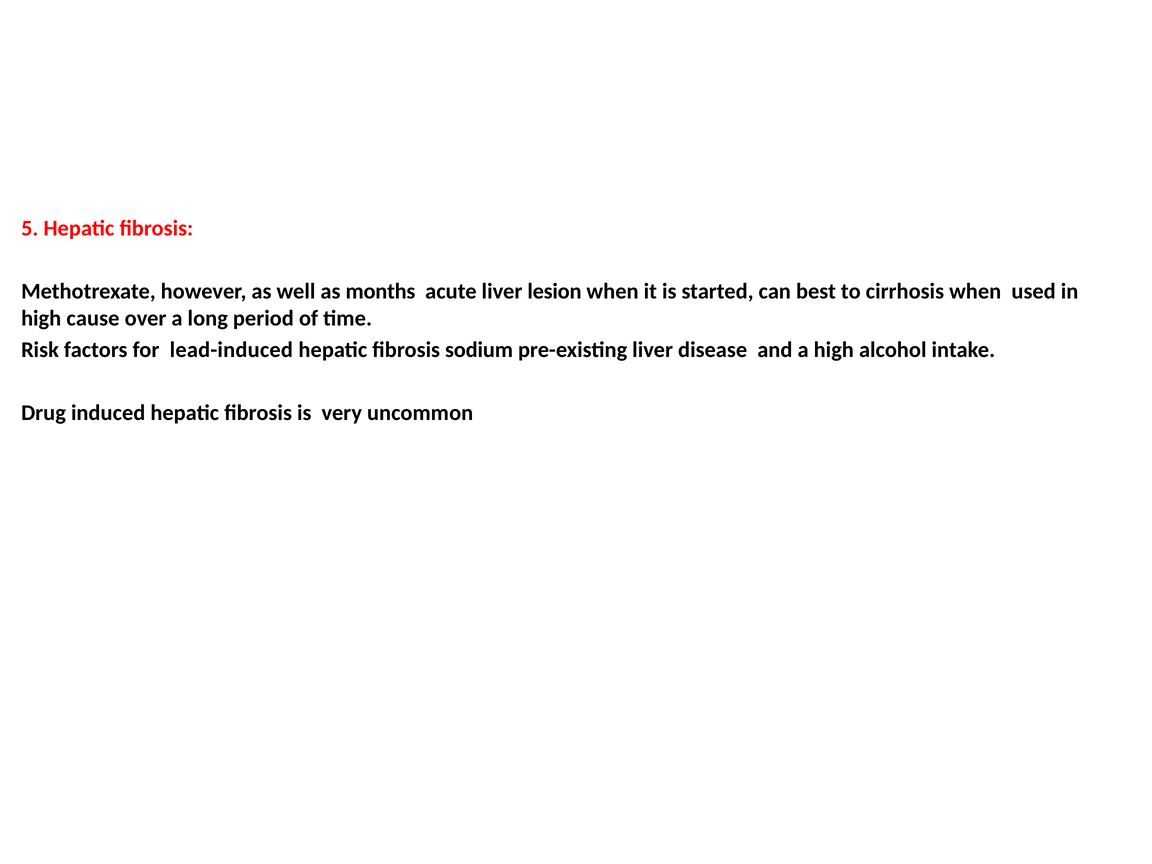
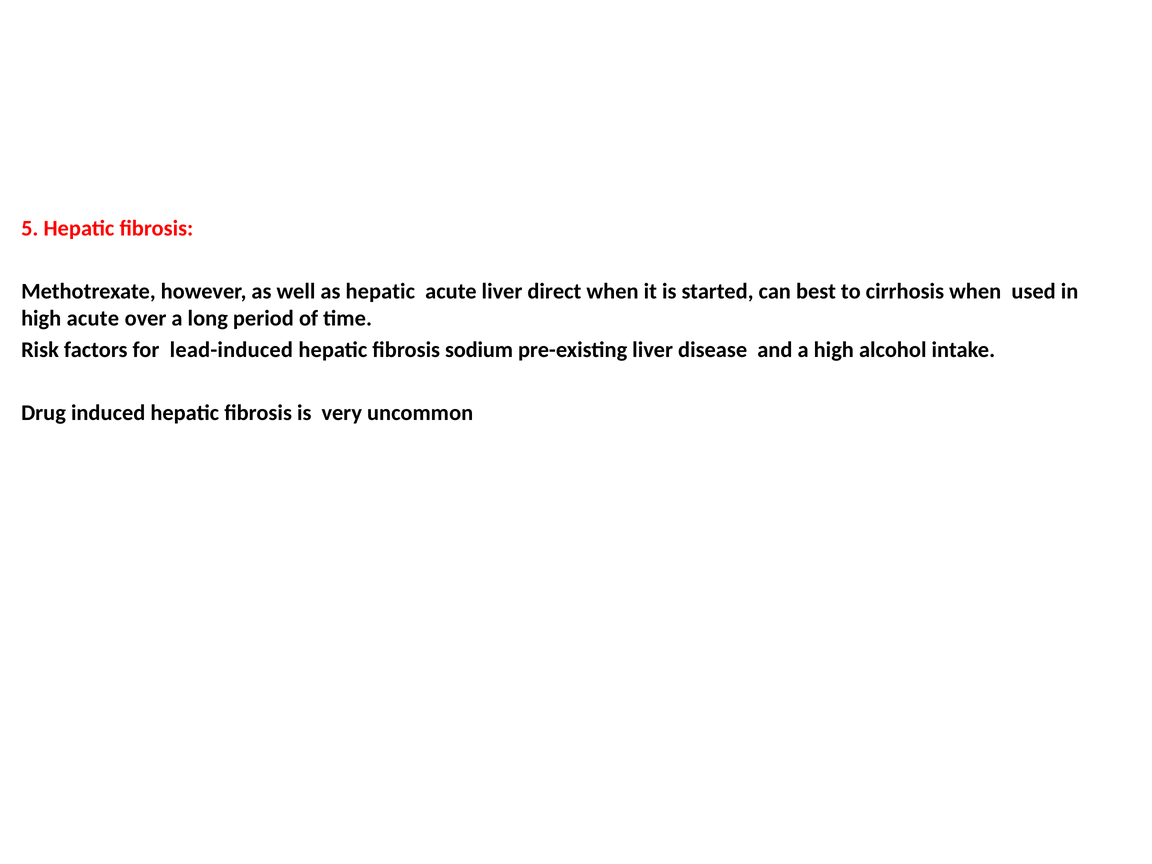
as months: months -> hepatic (380, 291)
lesion: lesion -> direct (554, 291)
high cause: cause -> acute (93, 318)
